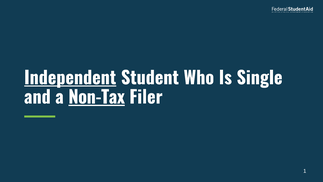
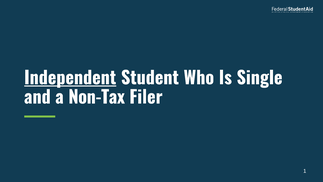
Non-Tax underline: present -> none (97, 98)
